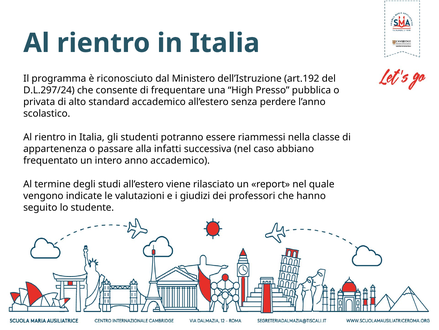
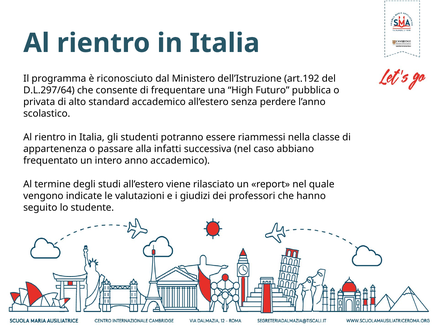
D.L.297/24: D.L.297/24 -> D.L.297/64 (49, 90)
Presso: Presso -> Futuro (273, 90)
